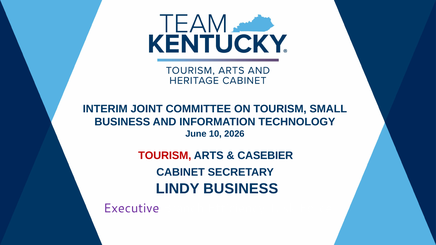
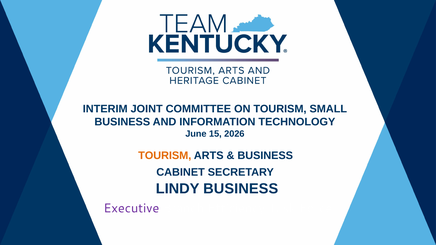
10: 10 -> 15 (215, 134)
TOURISM colour: red -> orange (165, 156)
CASEBIER: CASEBIER -> BUSINESS (265, 156)
